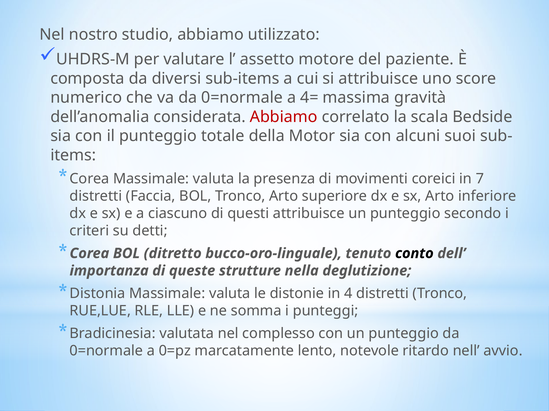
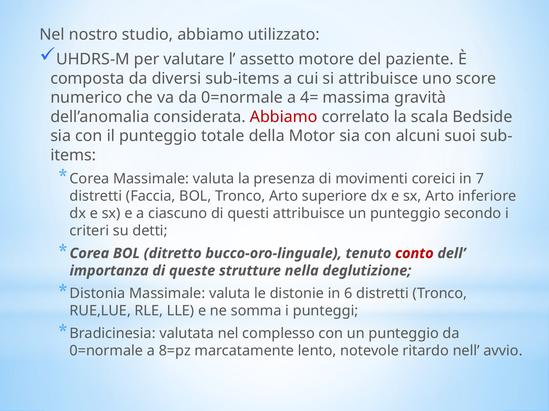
conto colour: black -> red (414, 254)
4: 4 -> 6 (348, 294)
0=pz: 0=pz -> 8=pz (175, 351)
